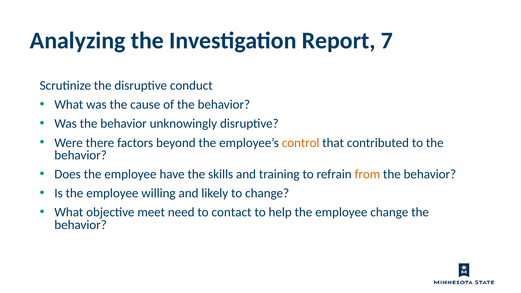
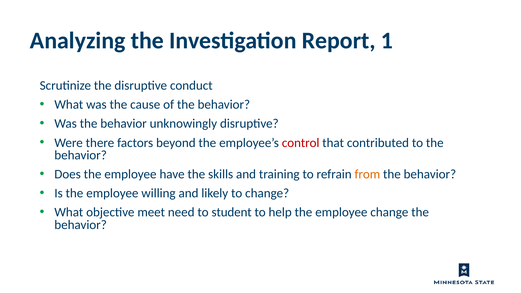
7: 7 -> 1 (387, 41)
control colour: orange -> red (301, 143)
contact: contact -> student (232, 212)
